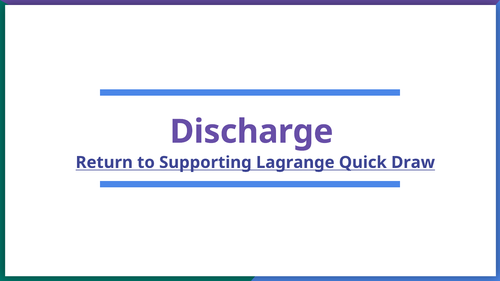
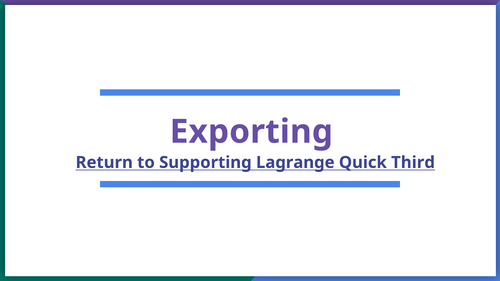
Discharge: Discharge -> Exporting (251, 132)
Draw: Draw -> Third (413, 163)
